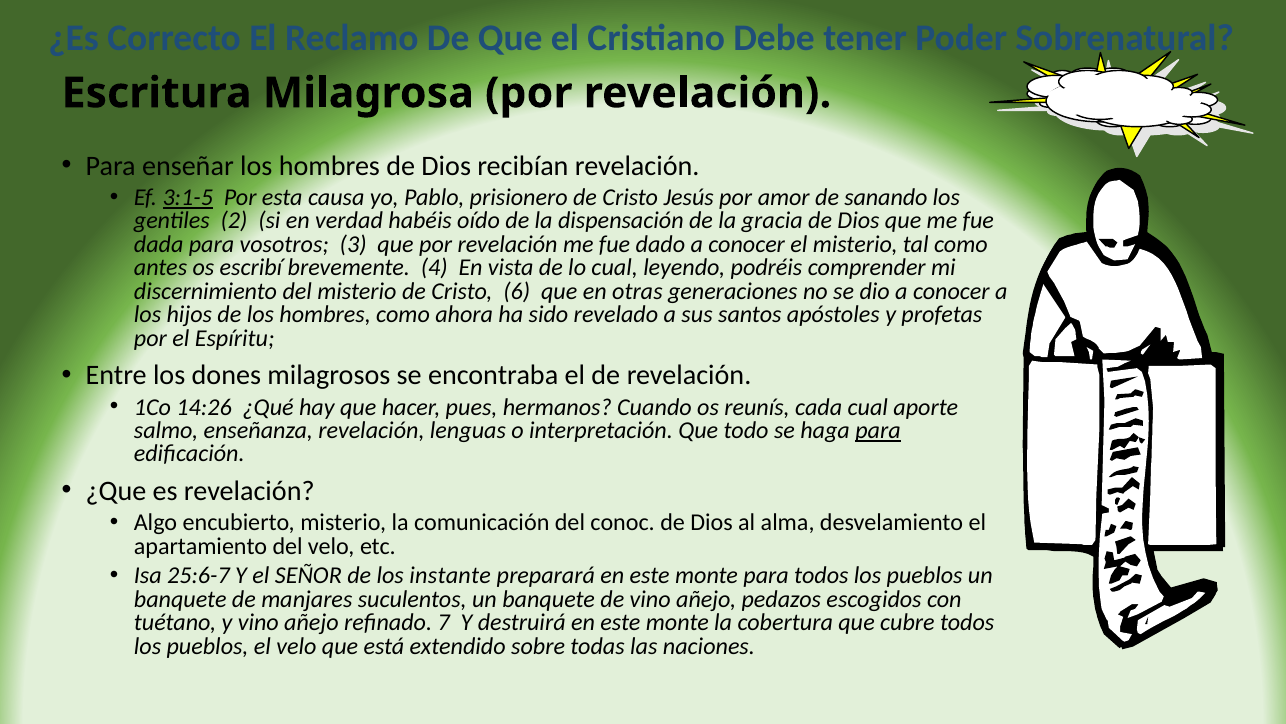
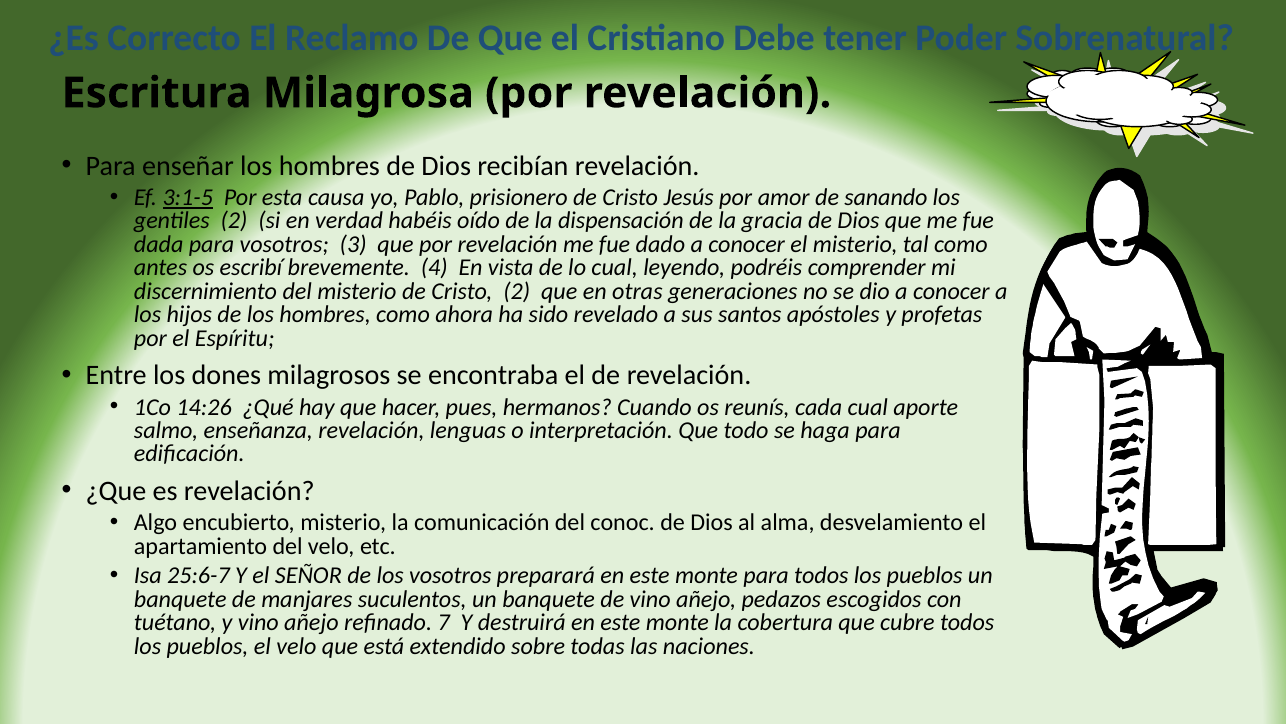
Cristo 6: 6 -> 2 (517, 291)
para underline: present -> none (878, 430)
los instante: instante -> vosotros (450, 575)
